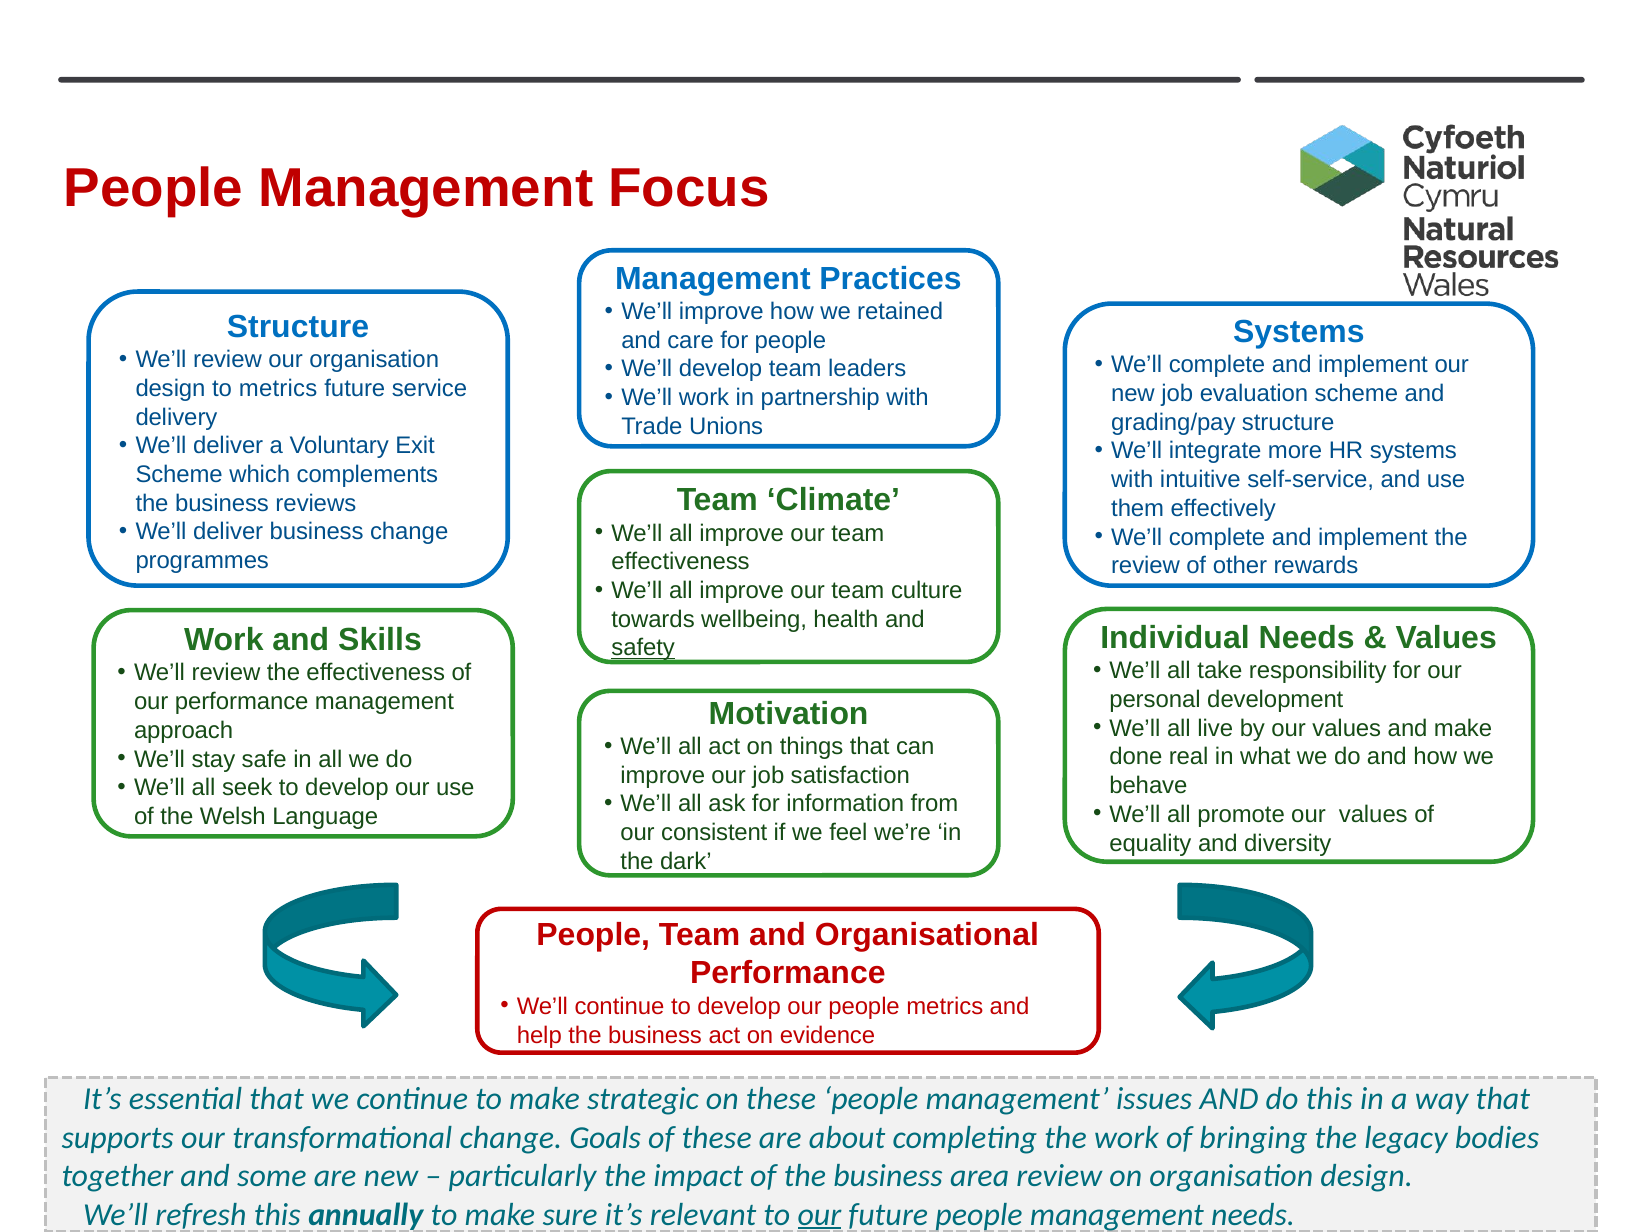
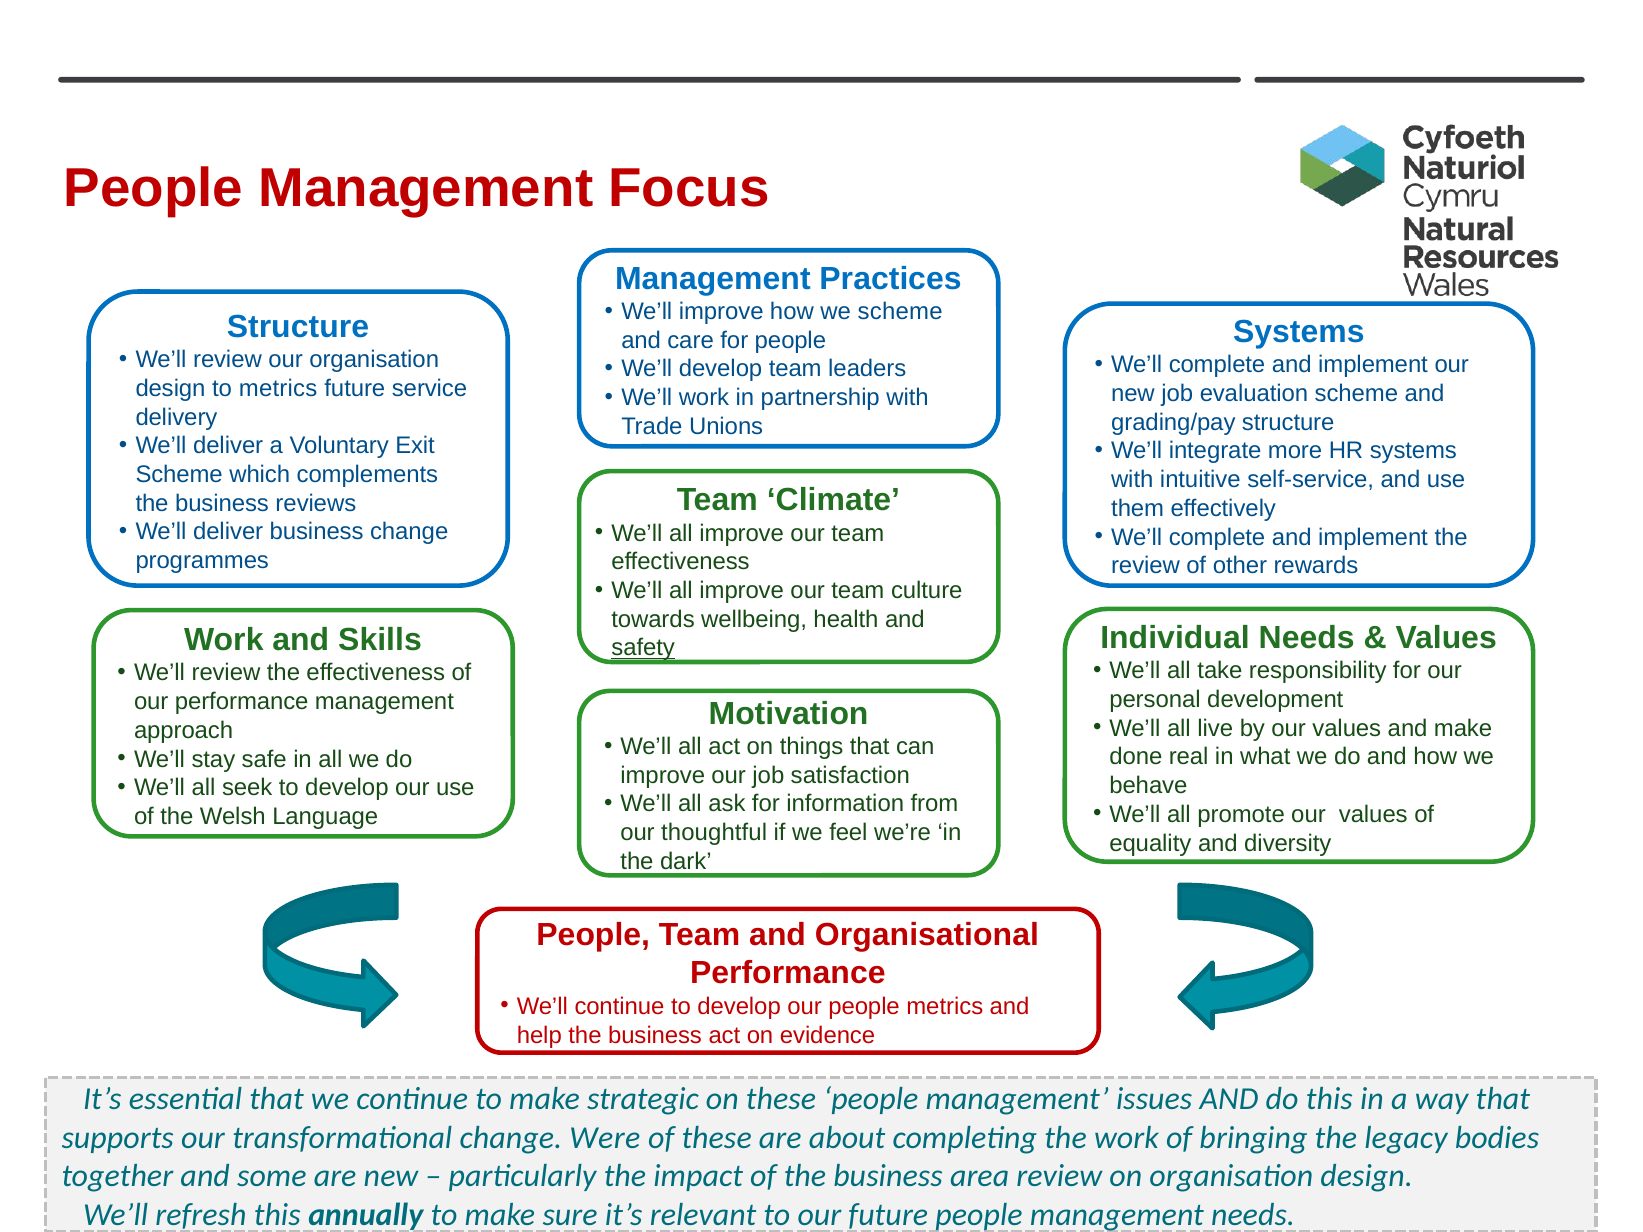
we retained: retained -> scheme (900, 312)
consistent: consistent -> thoughtful (714, 833)
Goals: Goals -> Were (605, 1138)
our underline: present -> none (819, 1215)
